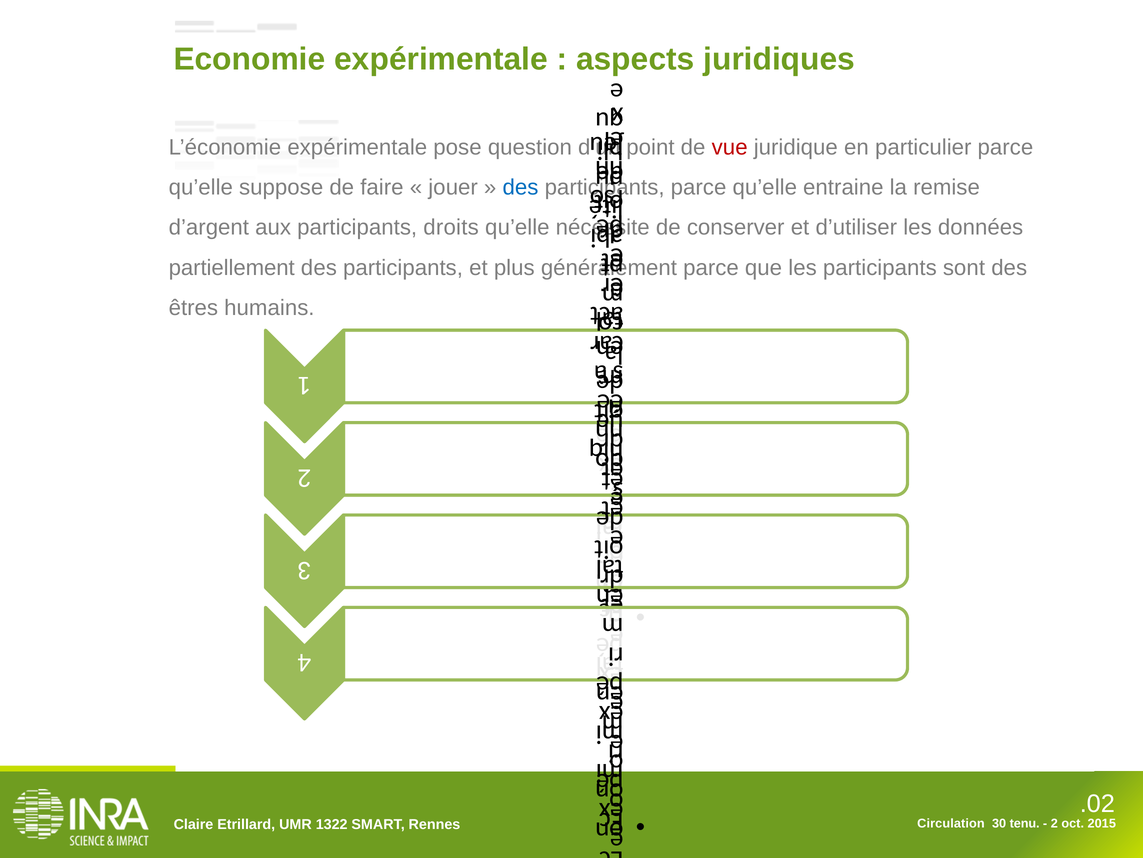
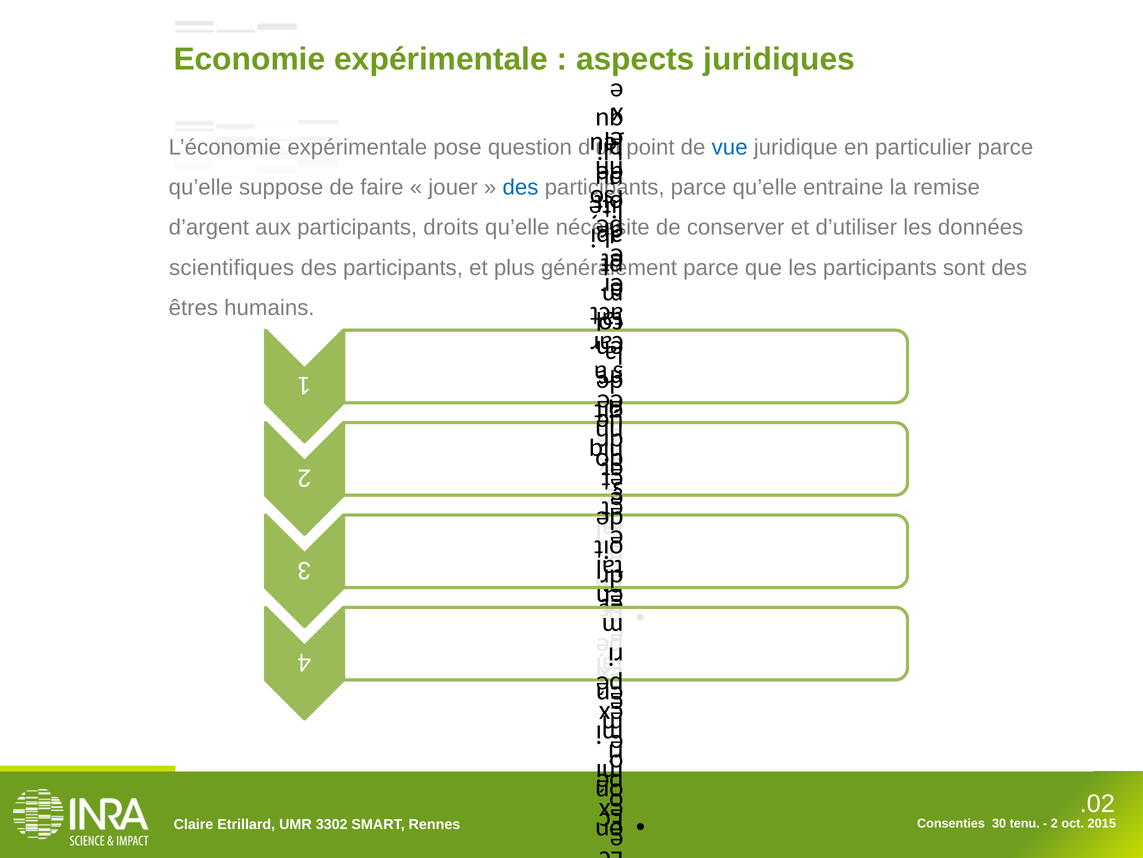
vue colour: red -> blue (730, 147)
partiellement: partiellement -> scientifiques (232, 267)
1322: 1322 -> 3302 (332, 824)
Circulation: Circulation -> Consenties (951, 823)
